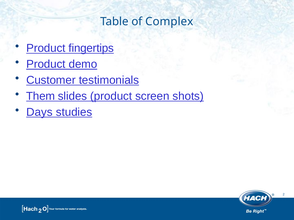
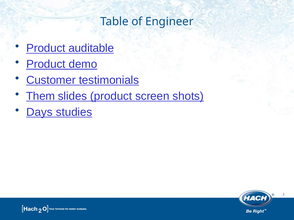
Complex: Complex -> Engineer (169, 22)
fingertips: fingertips -> auditable (91, 48)
